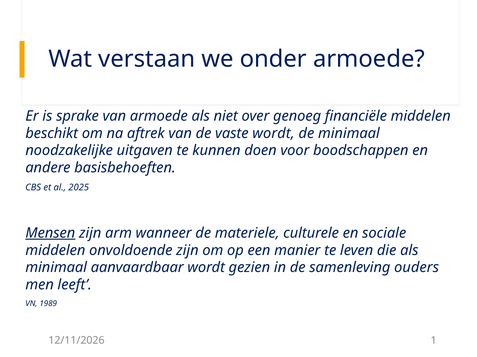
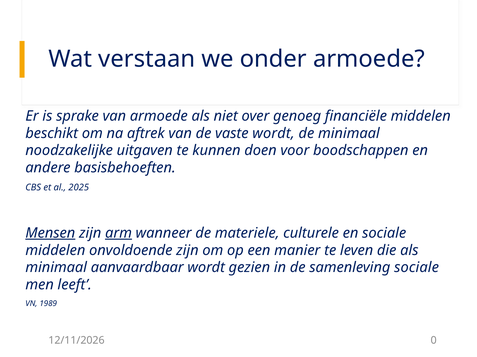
arm underline: none -> present (119, 233)
samenleving ouders: ouders -> sociale (417, 268)
1: 1 -> 0 (434, 341)
